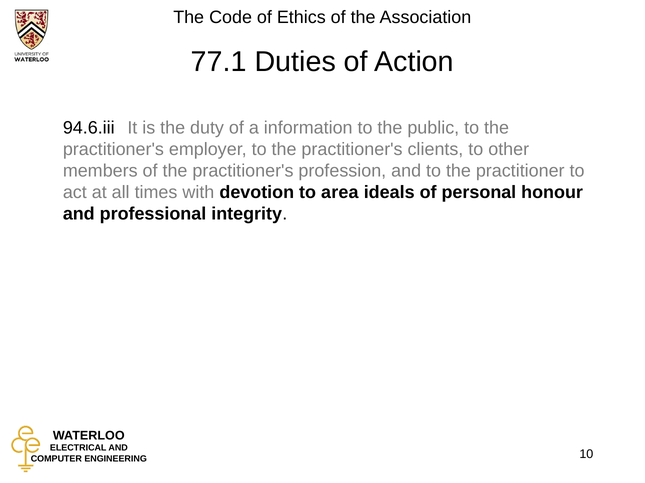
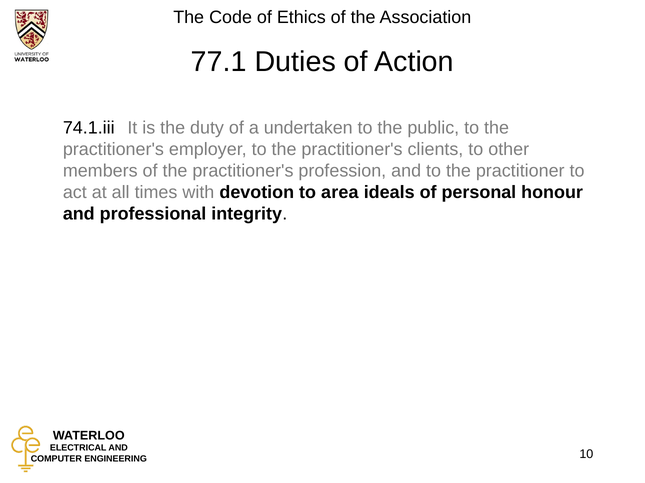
94.6.iii: 94.6.iii -> 74.1.iii (89, 128)
information: information -> undertaken (308, 128)
